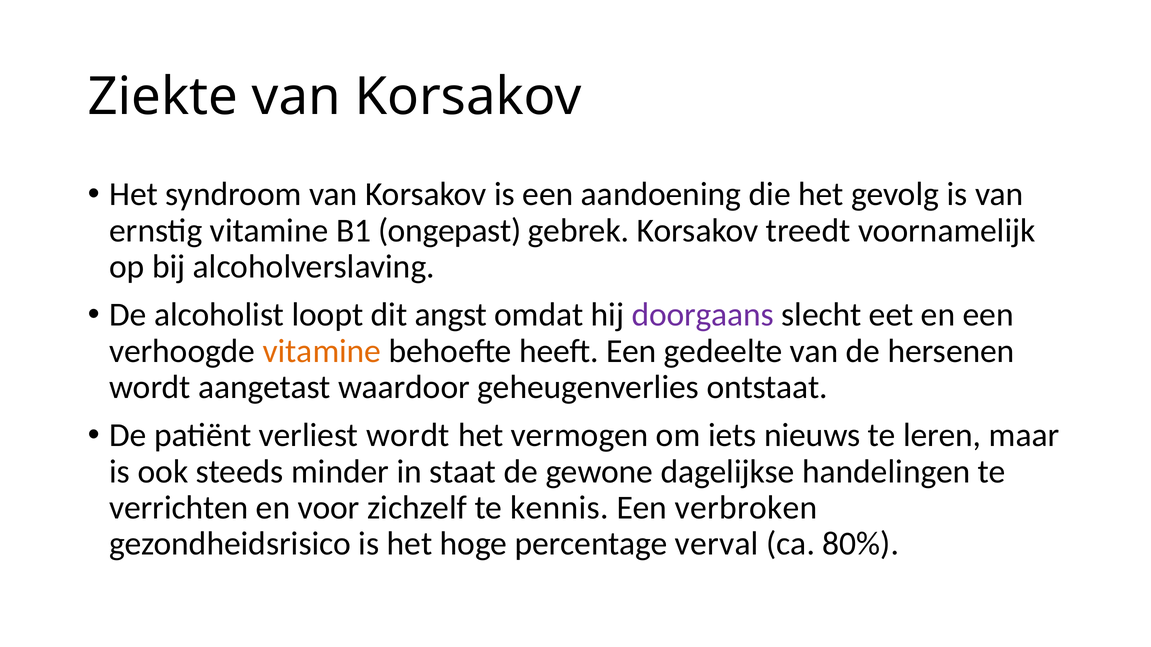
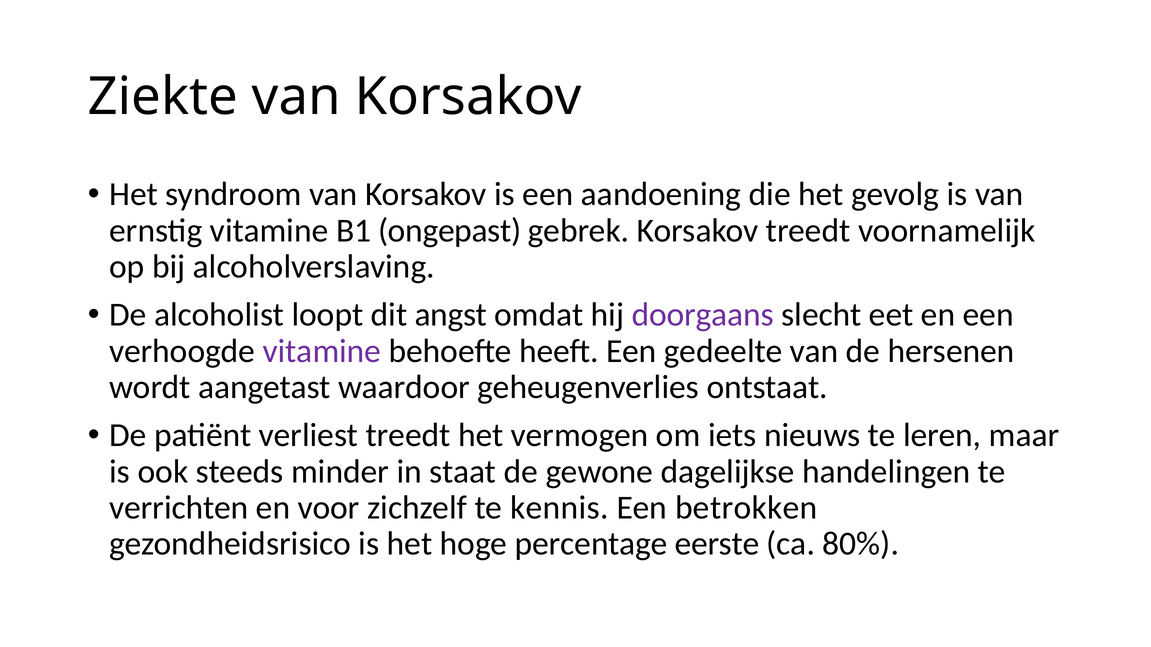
vitamine colour: orange -> purple (322, 351)
verliest wordt: wordt -> treedt (408, 436)
verbroken: verbroken -> betrokken (746, 508)
verval: verval -> eerste (717, 544)
